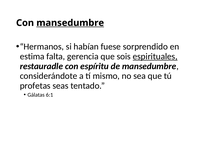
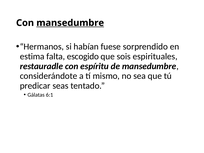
gerencia: gerencia -> escogido (83, 56)
espirituales underline: present -> none (155, 56)
profetas: profetas -> predicar (35, 86)
